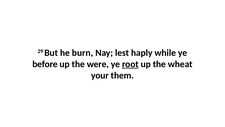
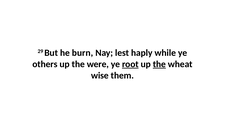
before: before -> others (45, 64)
the underline: none -> present (159, 64)
your: your -> wise (100, 75)
